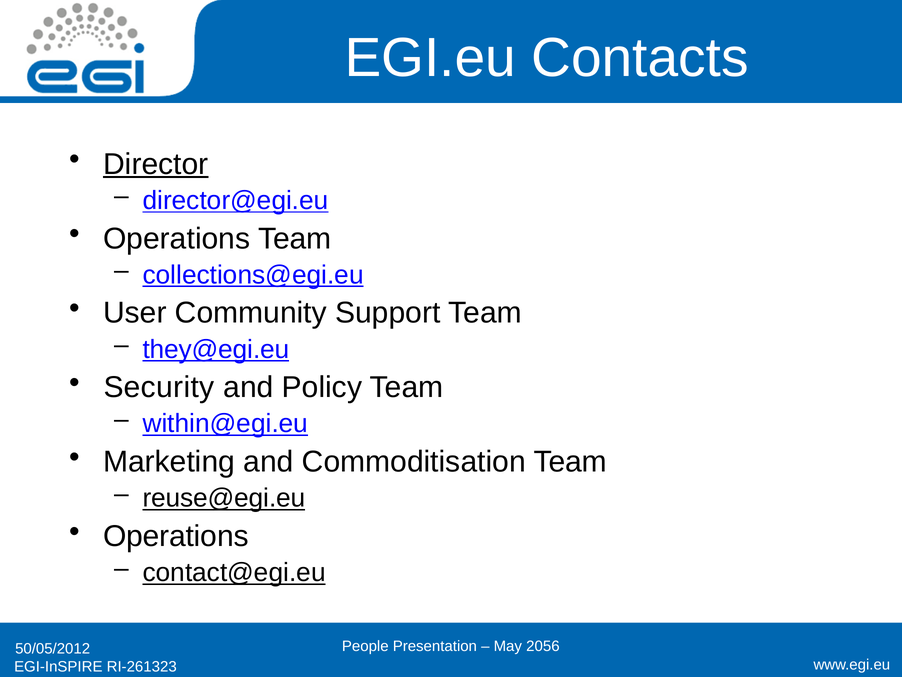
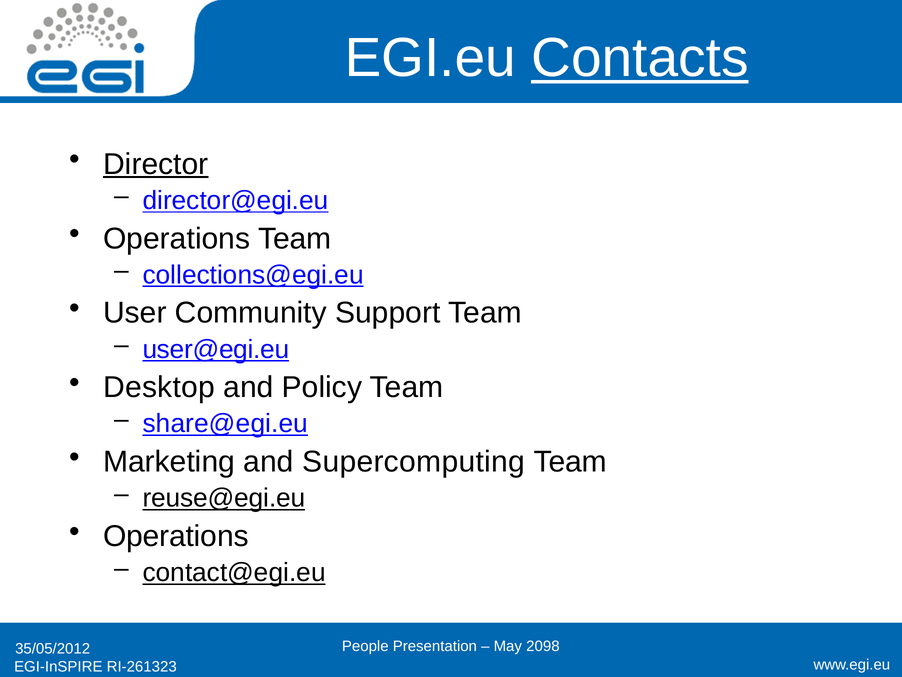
Contacts underline: none -> present (640, 58)
they@egi.eu: they@egi.eu -> user@egi.eu (216, 349)
Security: Security -> Desktop (159, 387)
within@egi.eu: within@egi.eu -> share@egi.eu (225, 423)
Commoditisation: Commoditisation -> Supercomputing (414, 462)
2056: 2056 -> 2098 (543, 646)
50/05/2012: 50/05/2012 -> 35/05/2012 (53, 648)
